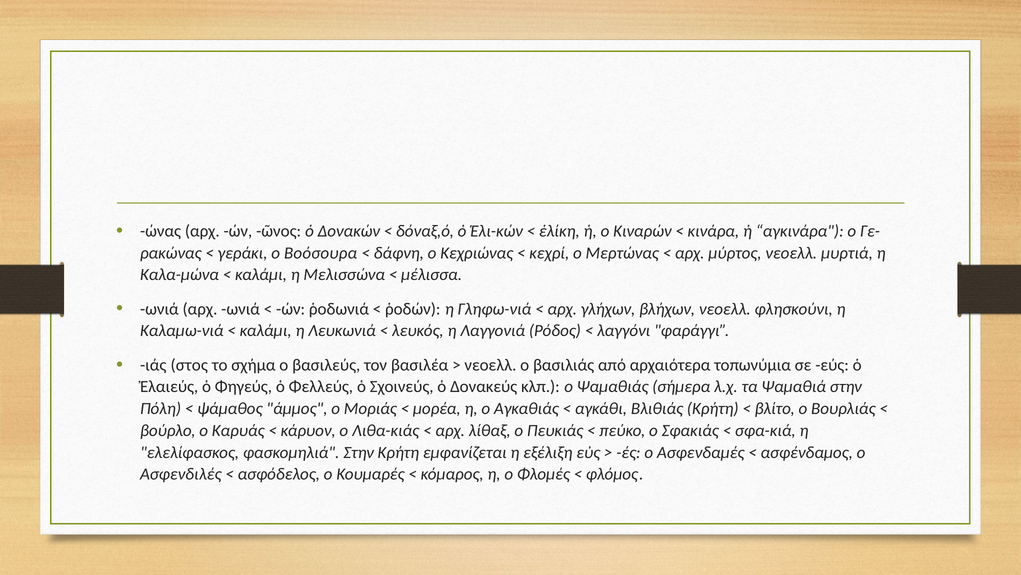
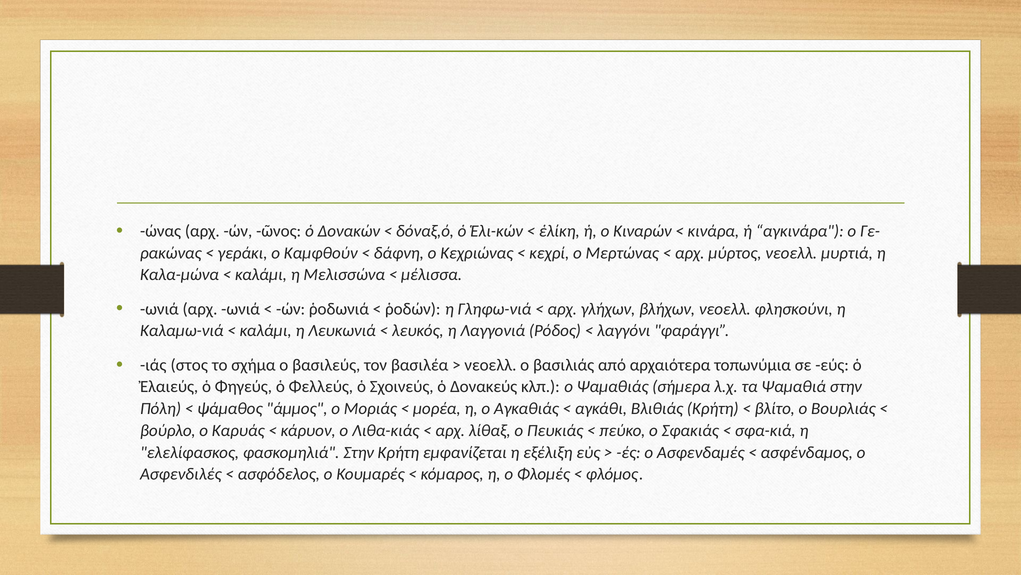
Βοόσουρα: Βοόσουρα -> Καμφθούν (321, 253)
